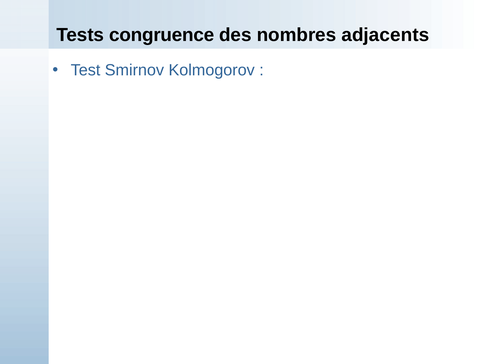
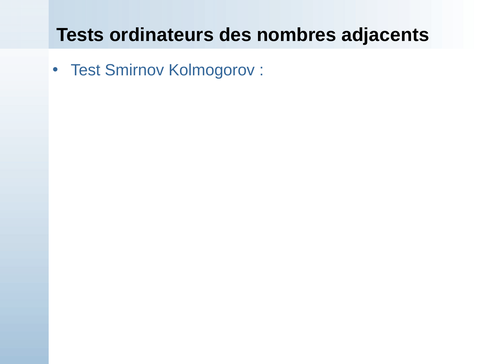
congruence: congruence -> ordinateurs (162, 35)
